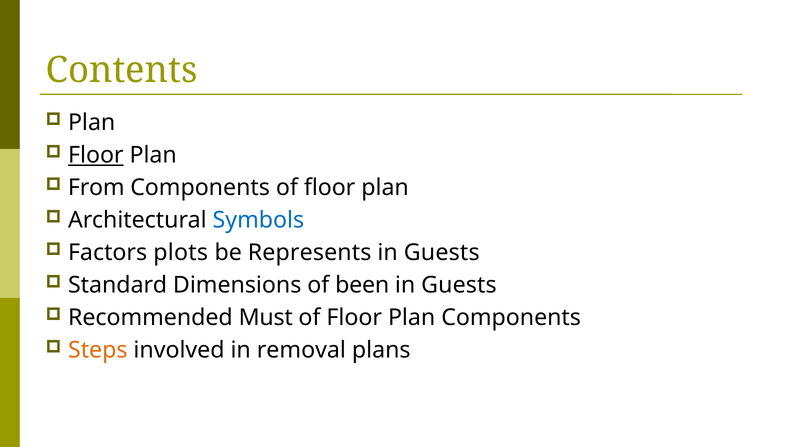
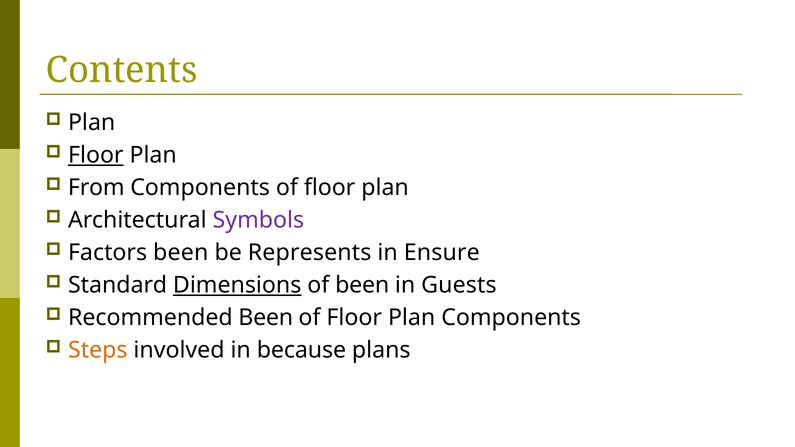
Symbols colour: blue -> purple (258, 220)
Factors plots: plots -> been (181, 253)
Guests: Guests -> Ensure (442, 253)
Dimensions underline: none -> present (237, 285)
Recommended Must: Must -> Been (266, 318)
removal: removal -> because (301, 350)
